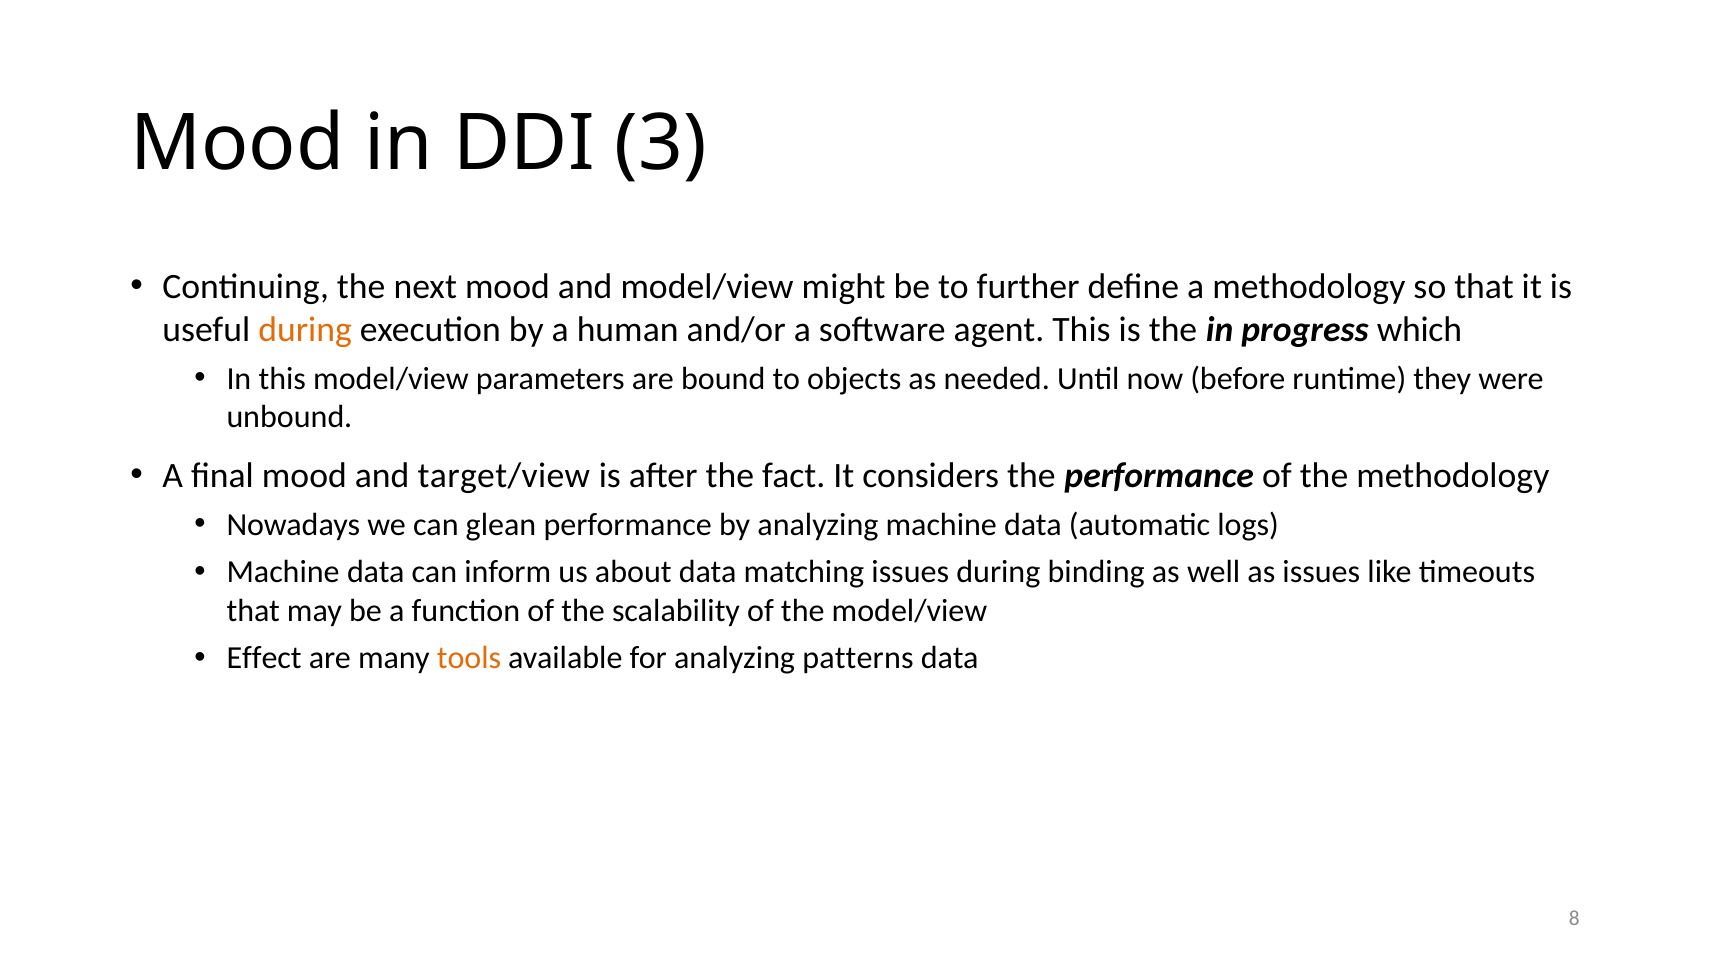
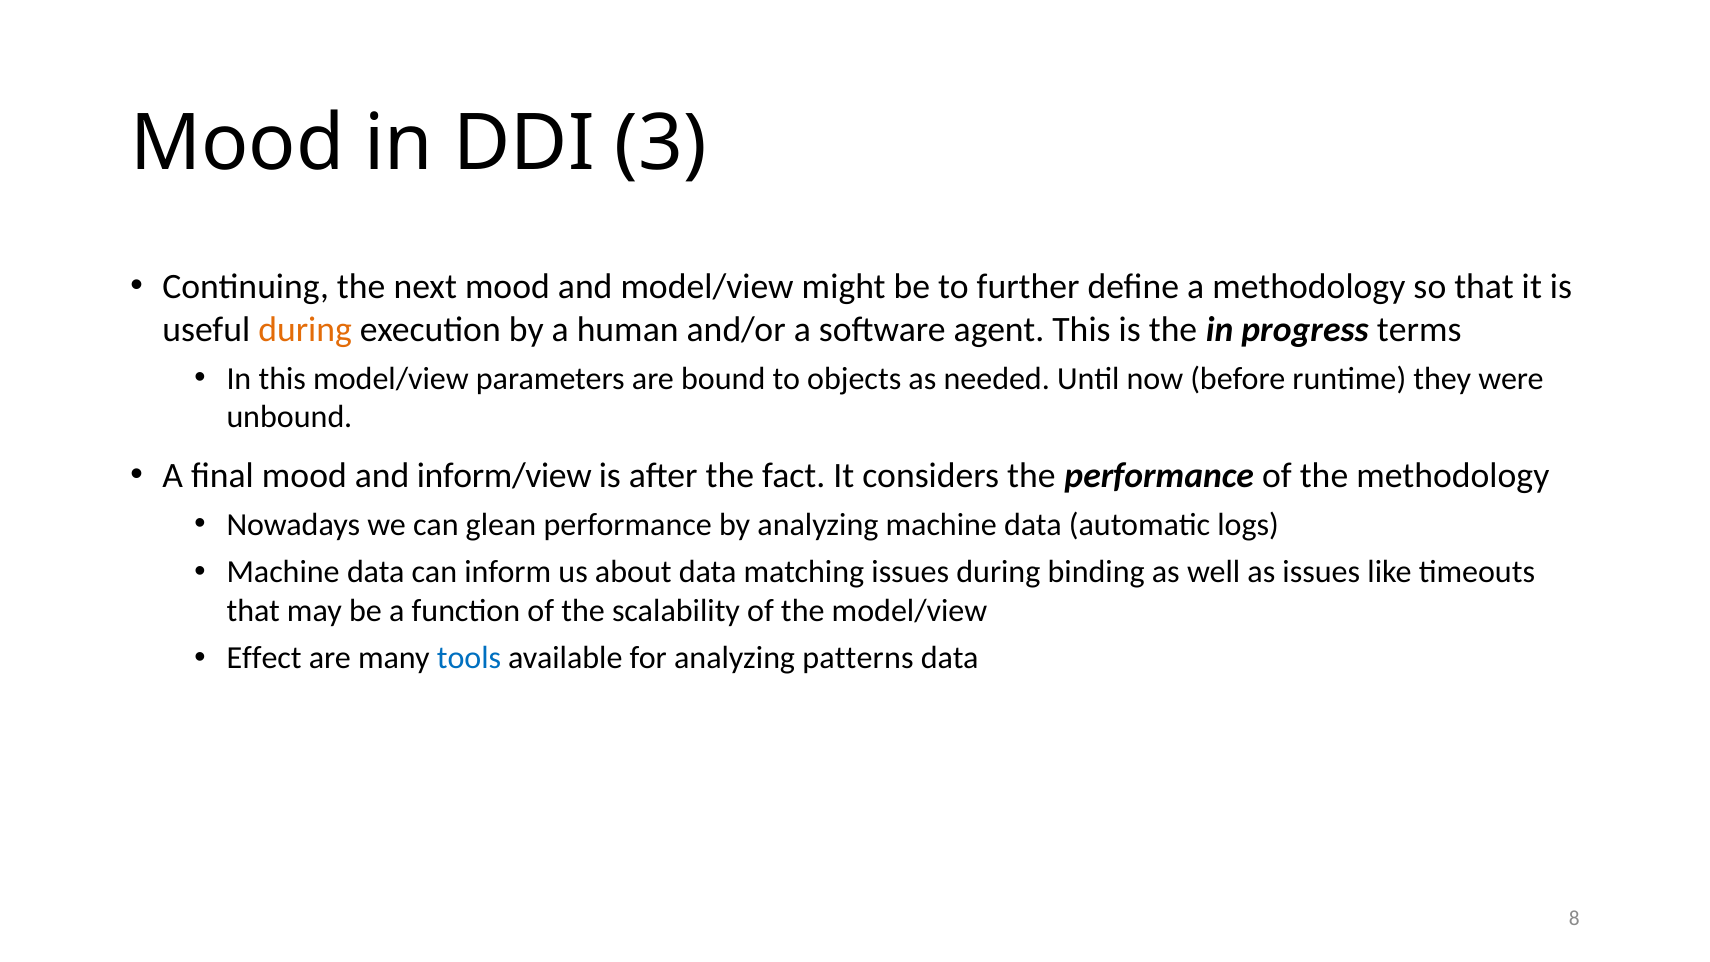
which: which -> terms (1419, 329)
target/view: target/view -> inform/view (504, 476)
tools colour: orange -> blue (469, 658)
